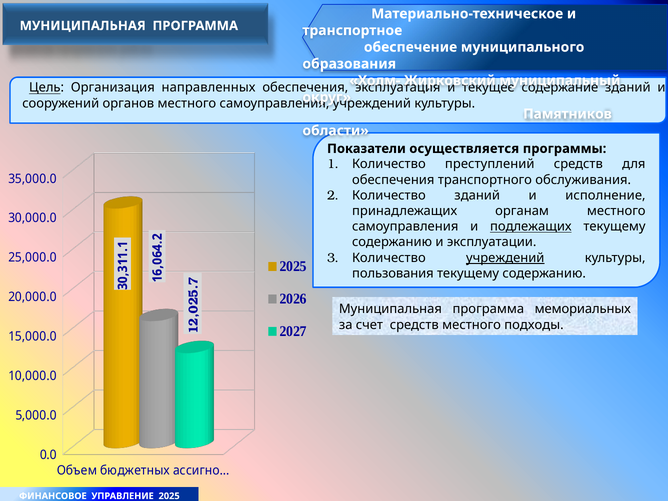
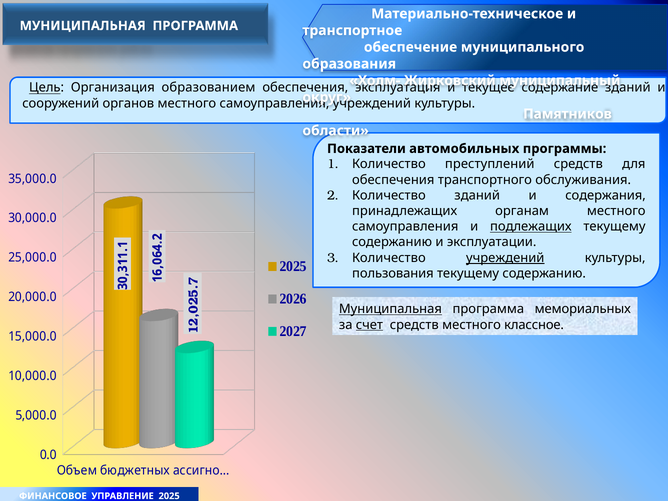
направленных: направленных -> образованием (209, 88)
осуществляется: осуществляется -> автомобильных (464, 149)
исполнение: исполнение -> содержания (606, 195)
Муниципальная underline: none -> present (390, 309)
счет underline: none -> present (369, 325)
подходы: подходы -> классное (534, 325)
